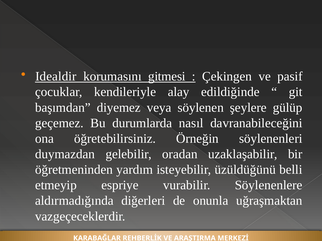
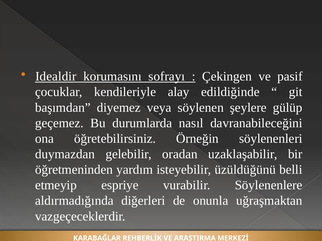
gitmesi: gitmesi -> sofrayı (167, 77)
